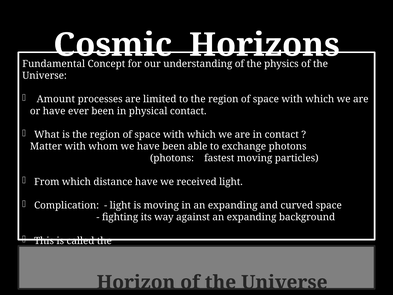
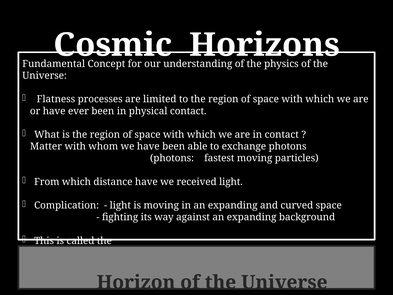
Amount: Amount -> Flatness (56, 99)
